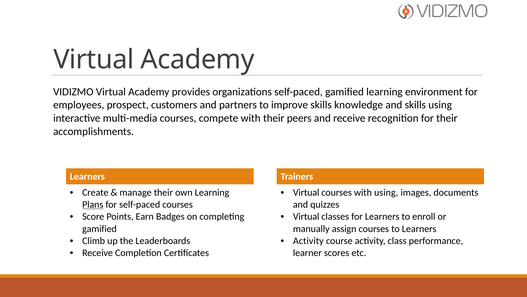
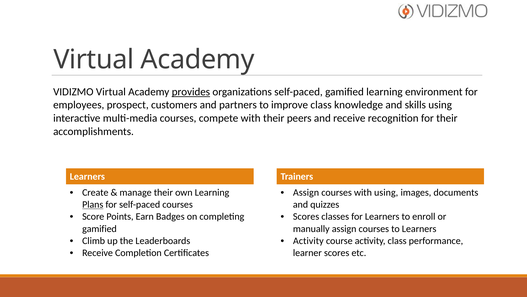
provides underline: none -> present (191, 92)
improve skills: skills -> class (321, 105)
Virtual: Virtual -> Assign (306, 192)
Virtual: Virtual -> Scores (306, 216)
